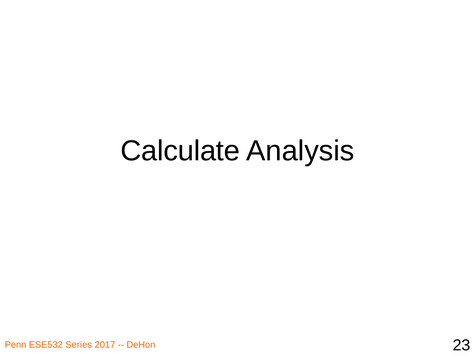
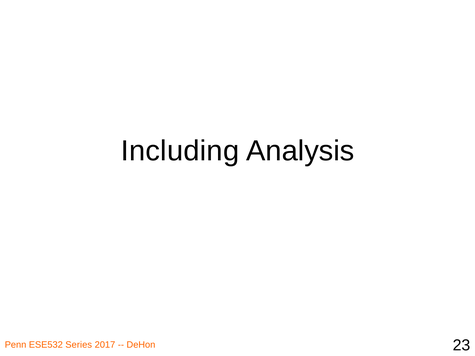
Calculate: Calculate -> Including (180, 151)
